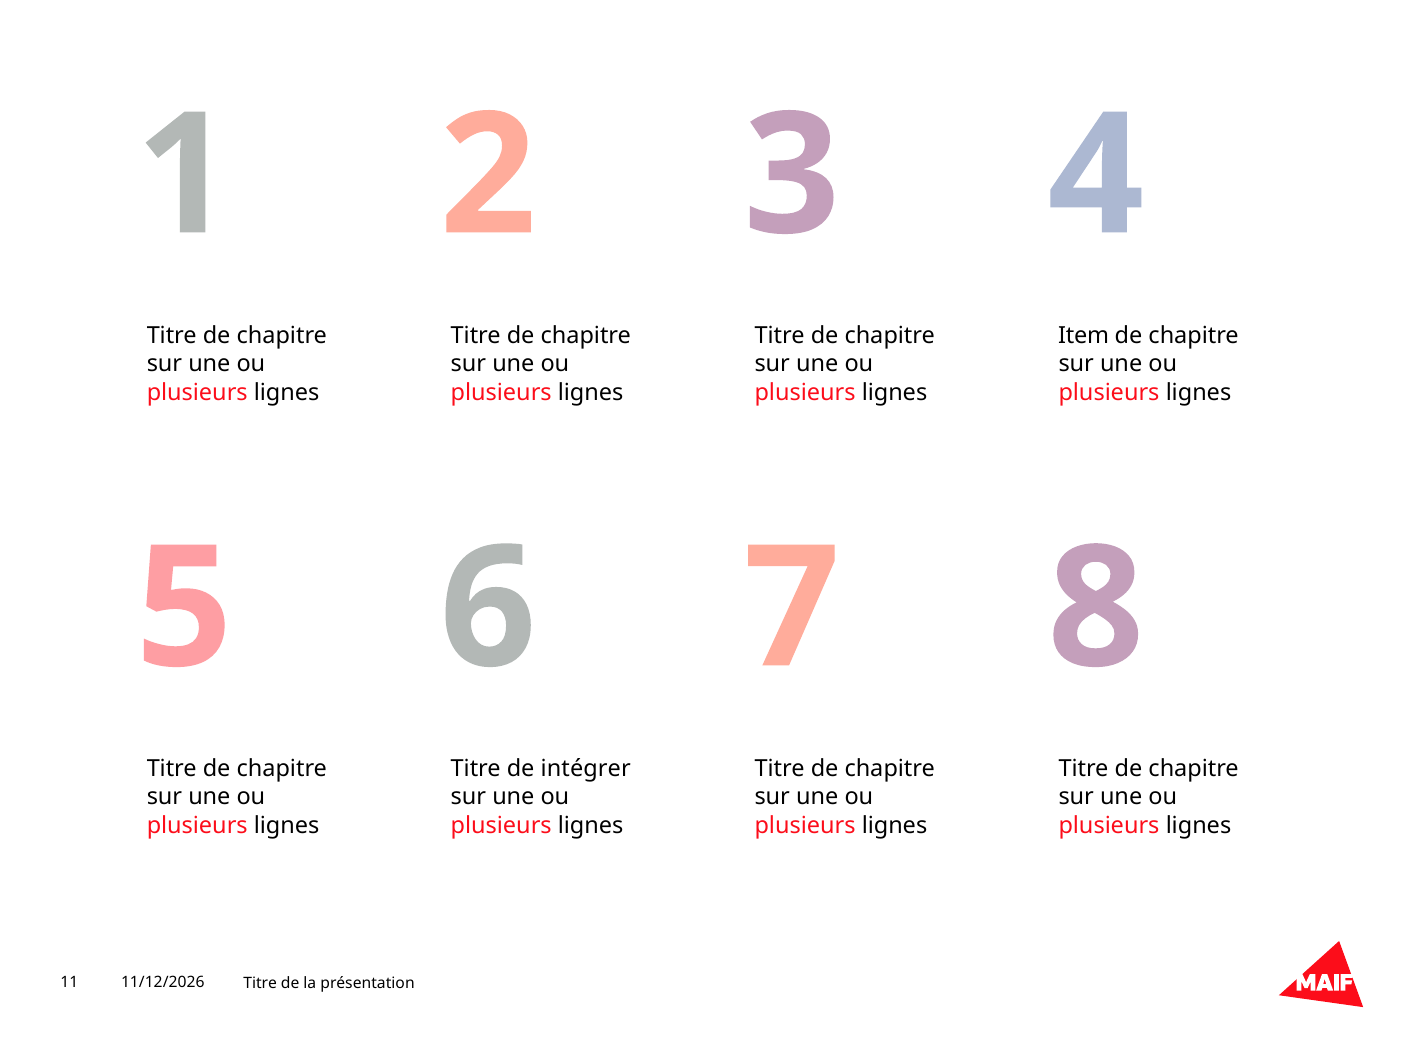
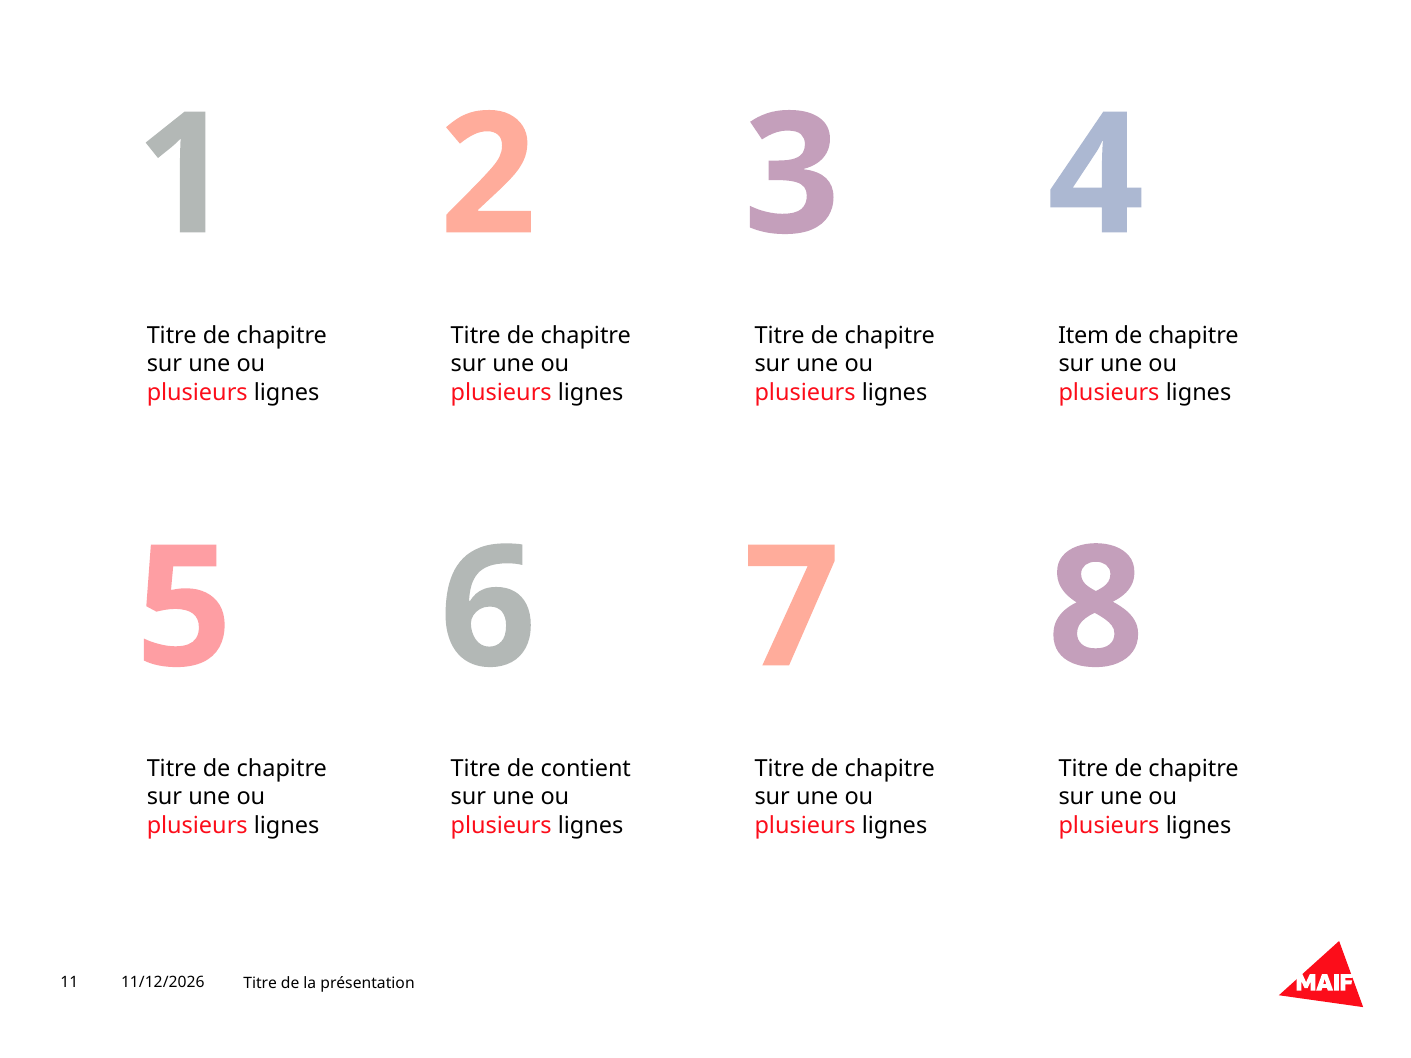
intégrer: intégrer -> contient (586, 769)
